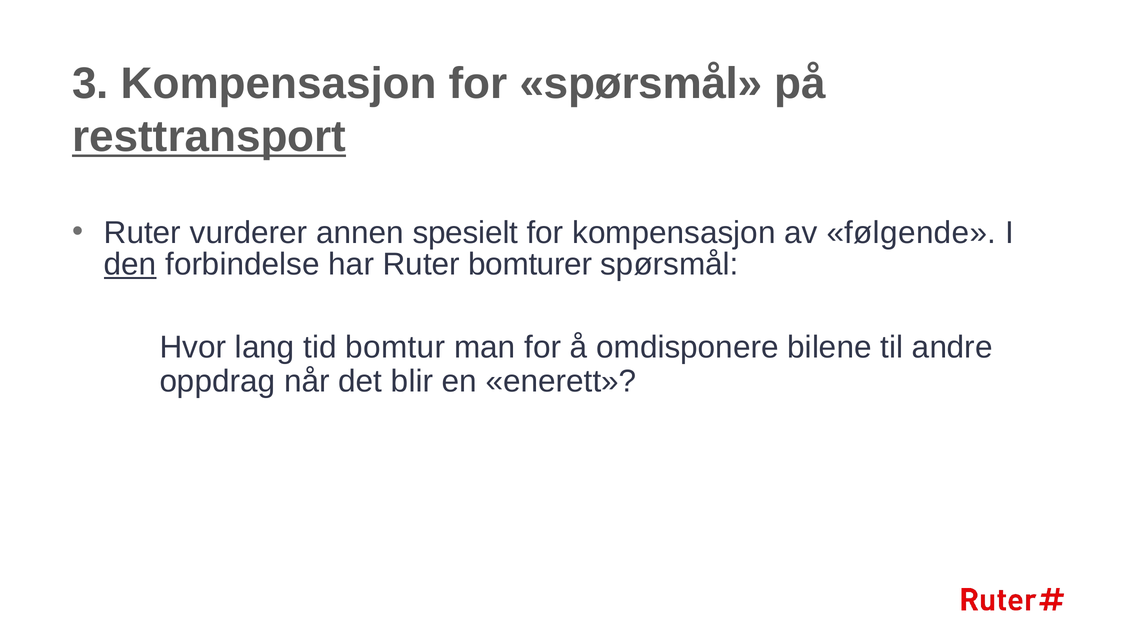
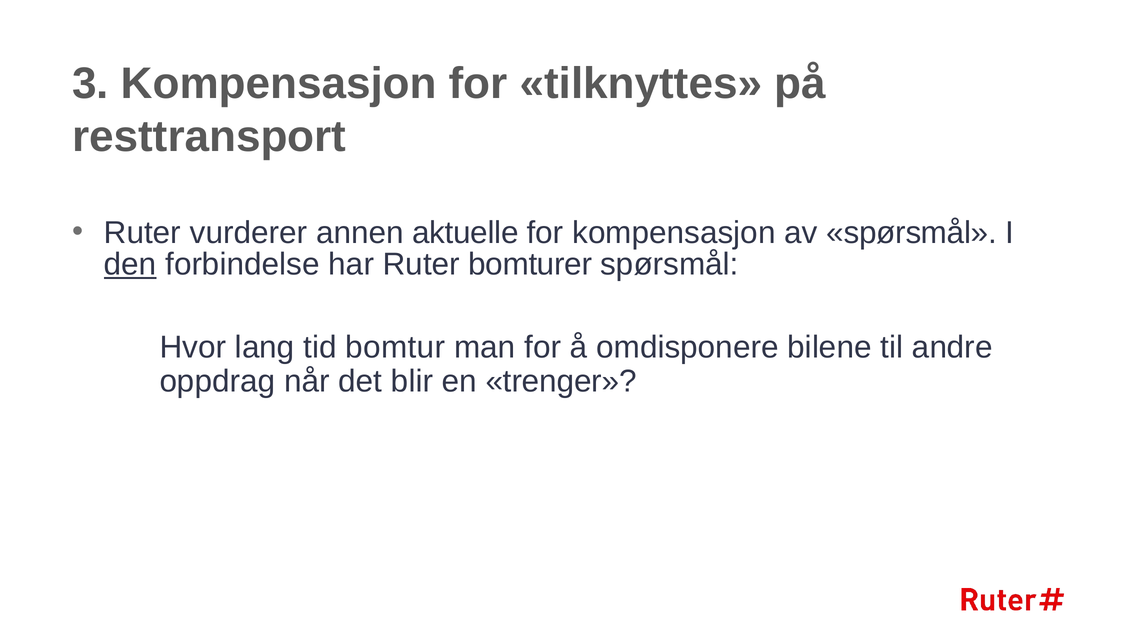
for spørsmål: spørsmål -> tilknyttes (641, 84)
resttransport underline: present -> none (209, 137)
spesielt: spesielt -> aktuelle (465, 233)
av følgende: følgende -> spørsmål (912, 233)
enerett: enerett -> trenger (561, 381)
